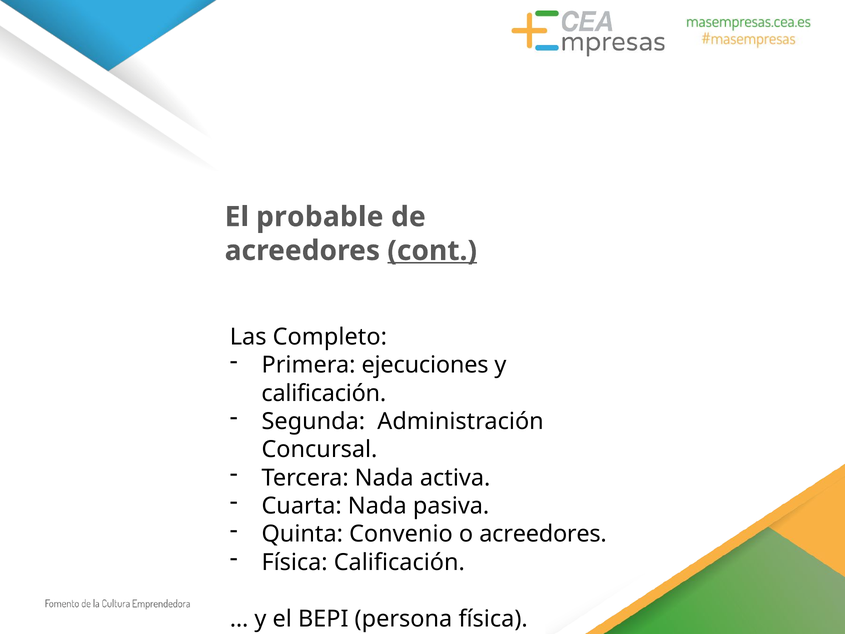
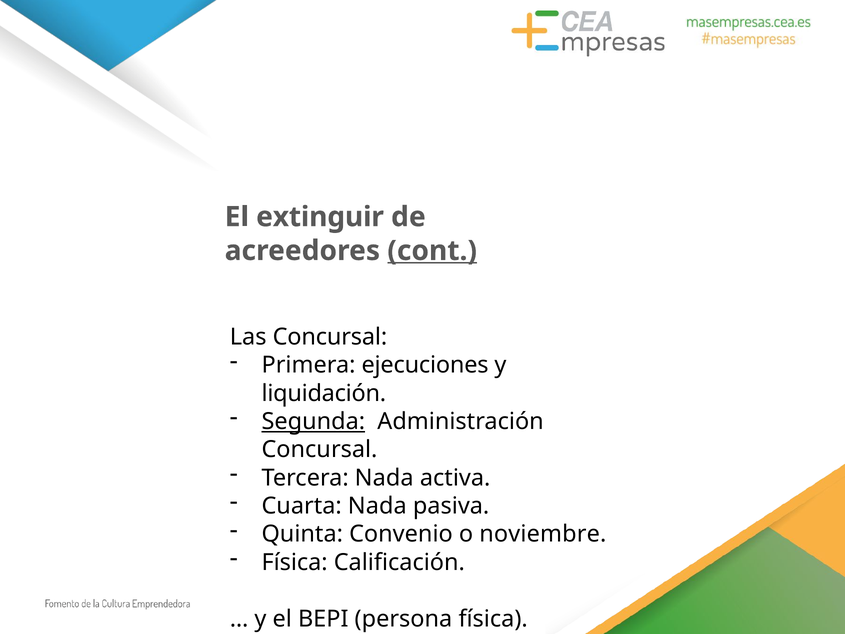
probable: probable -> extinguir (320, 217)
Las Completo: Completo -> Concursal (330, 337)
calificación: calificación -> liquidación (324, 393)
Segunda underline: none -> present (313, 421)
o acreedores: acreedores -> noviembre (543, 534)
